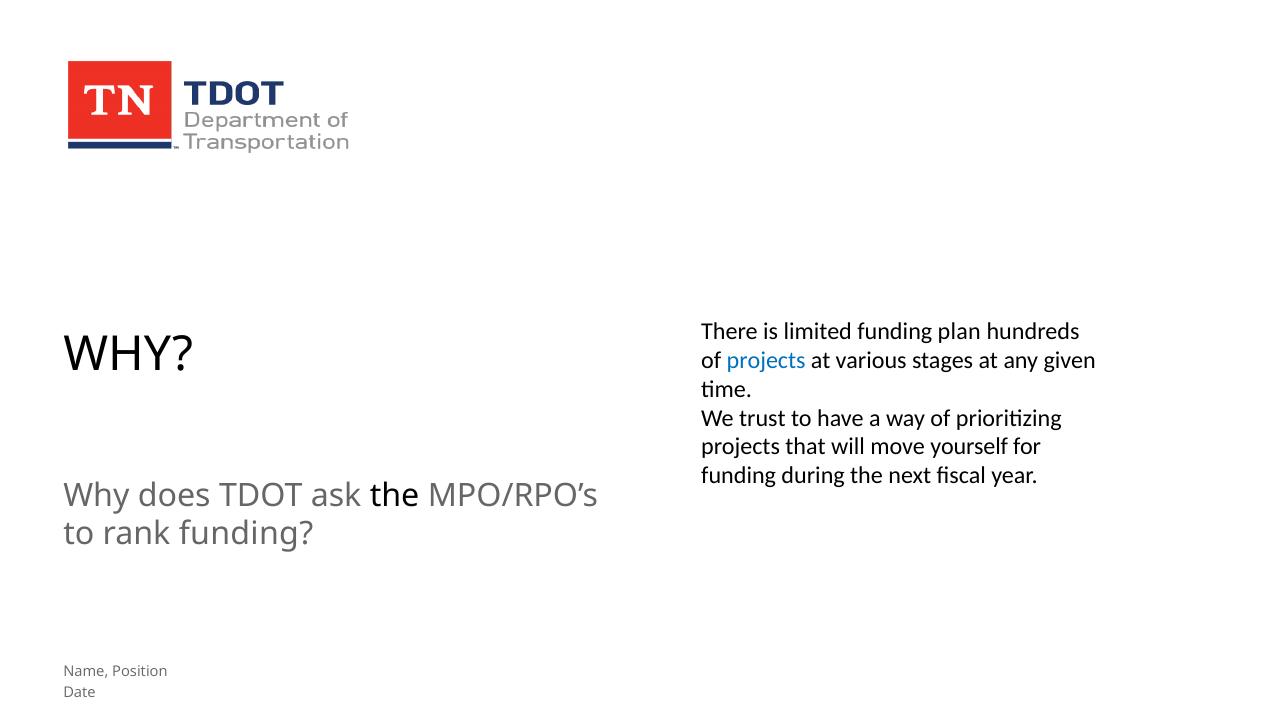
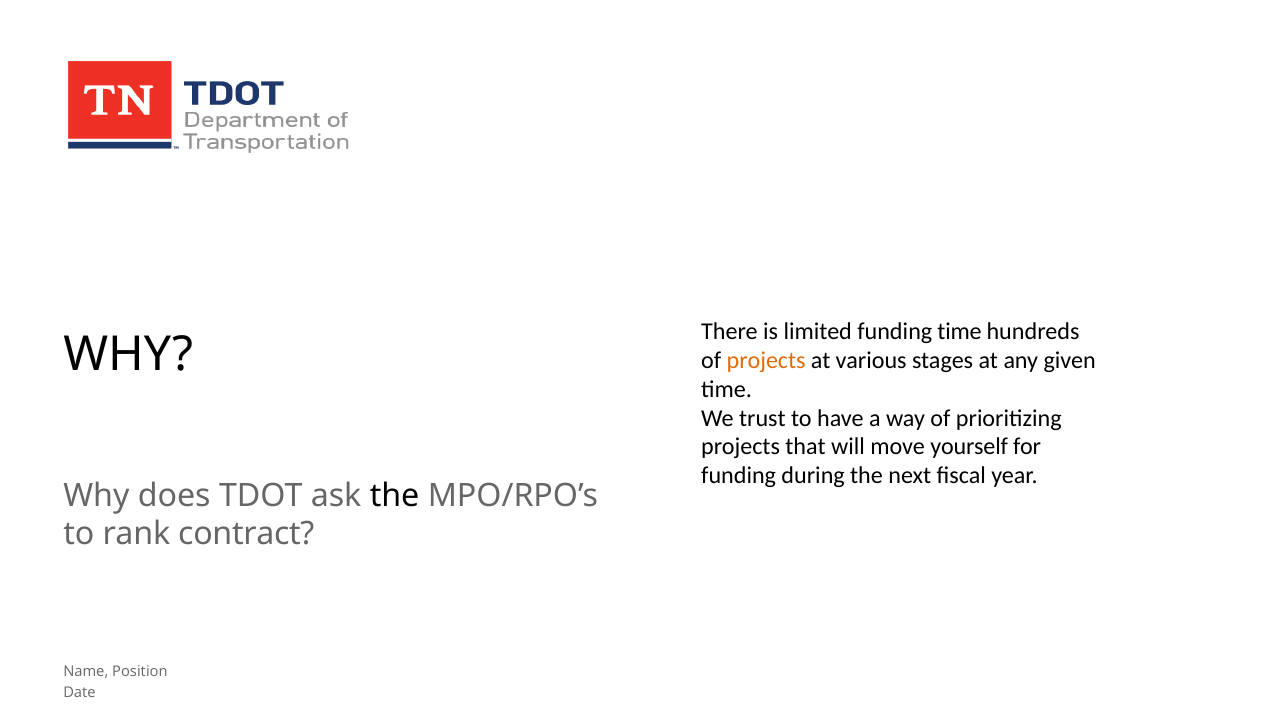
funding plan: plan -> time (960, 331)
projects colour: blue -> orange (766, 360)
rank funding: funding -> contract (246, 534)
